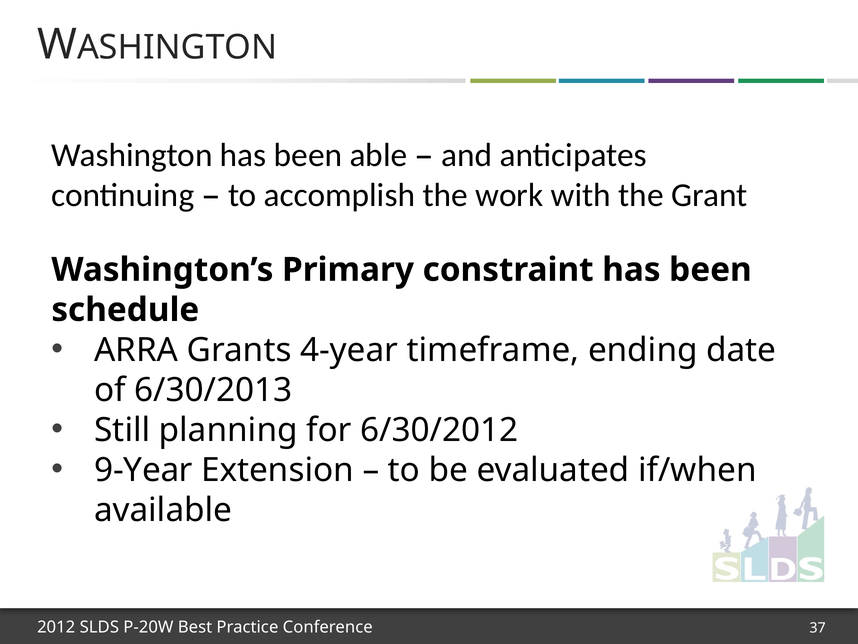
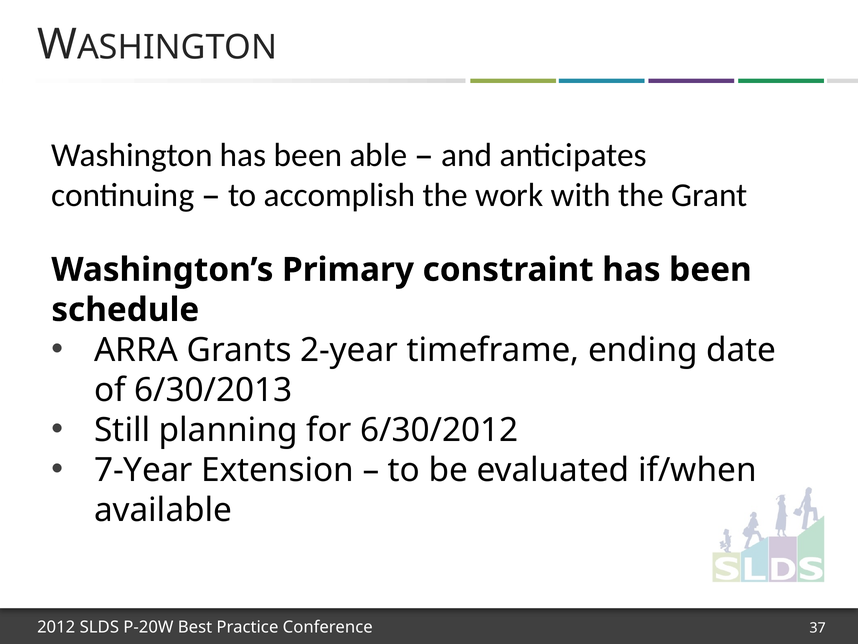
4-year: 4-year -> 2-year (349, 350)
9-Year: 9-Year -> 7-Year (143, 470)
